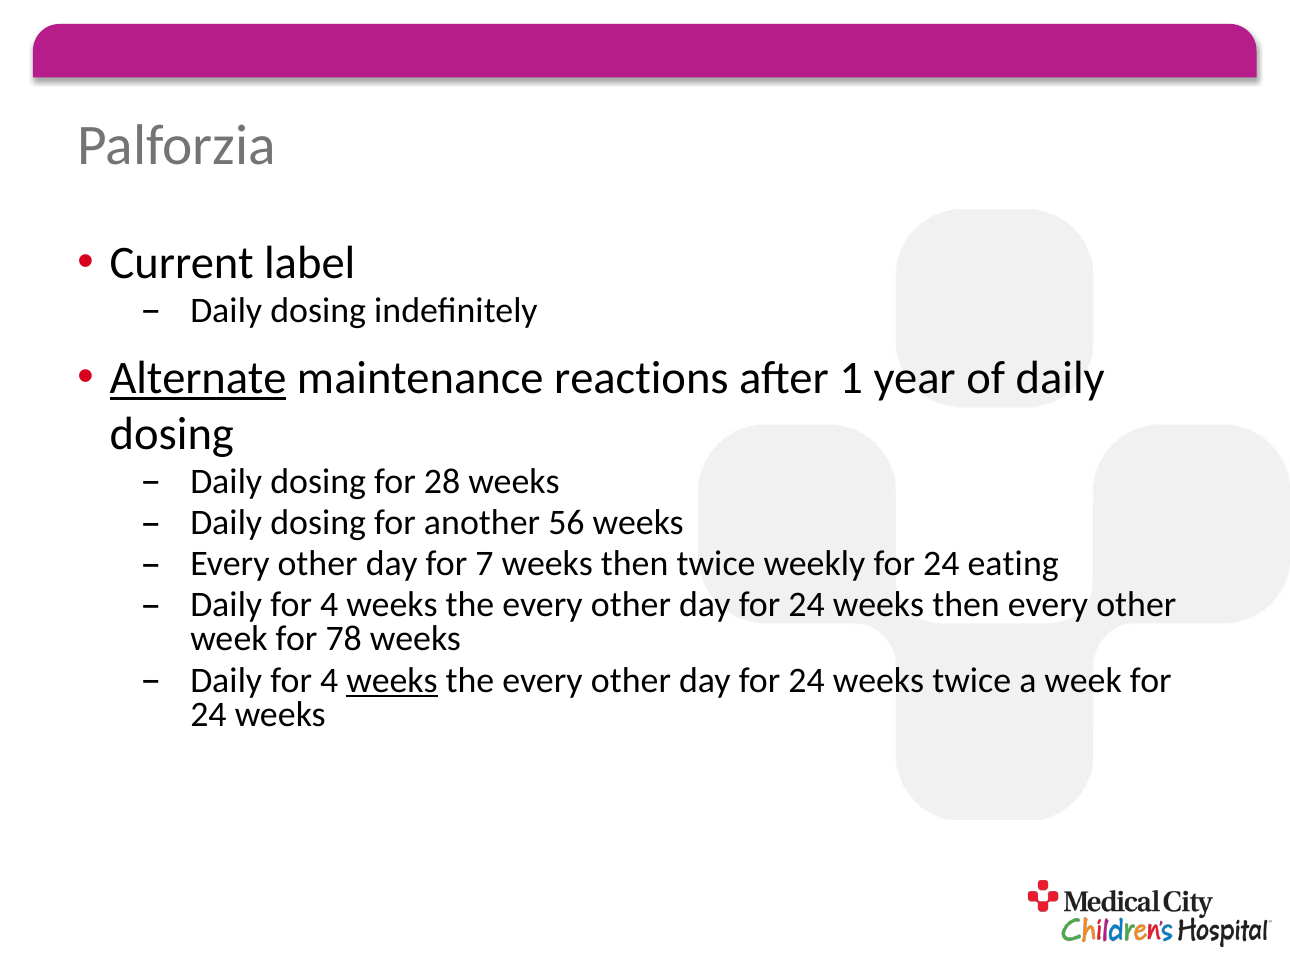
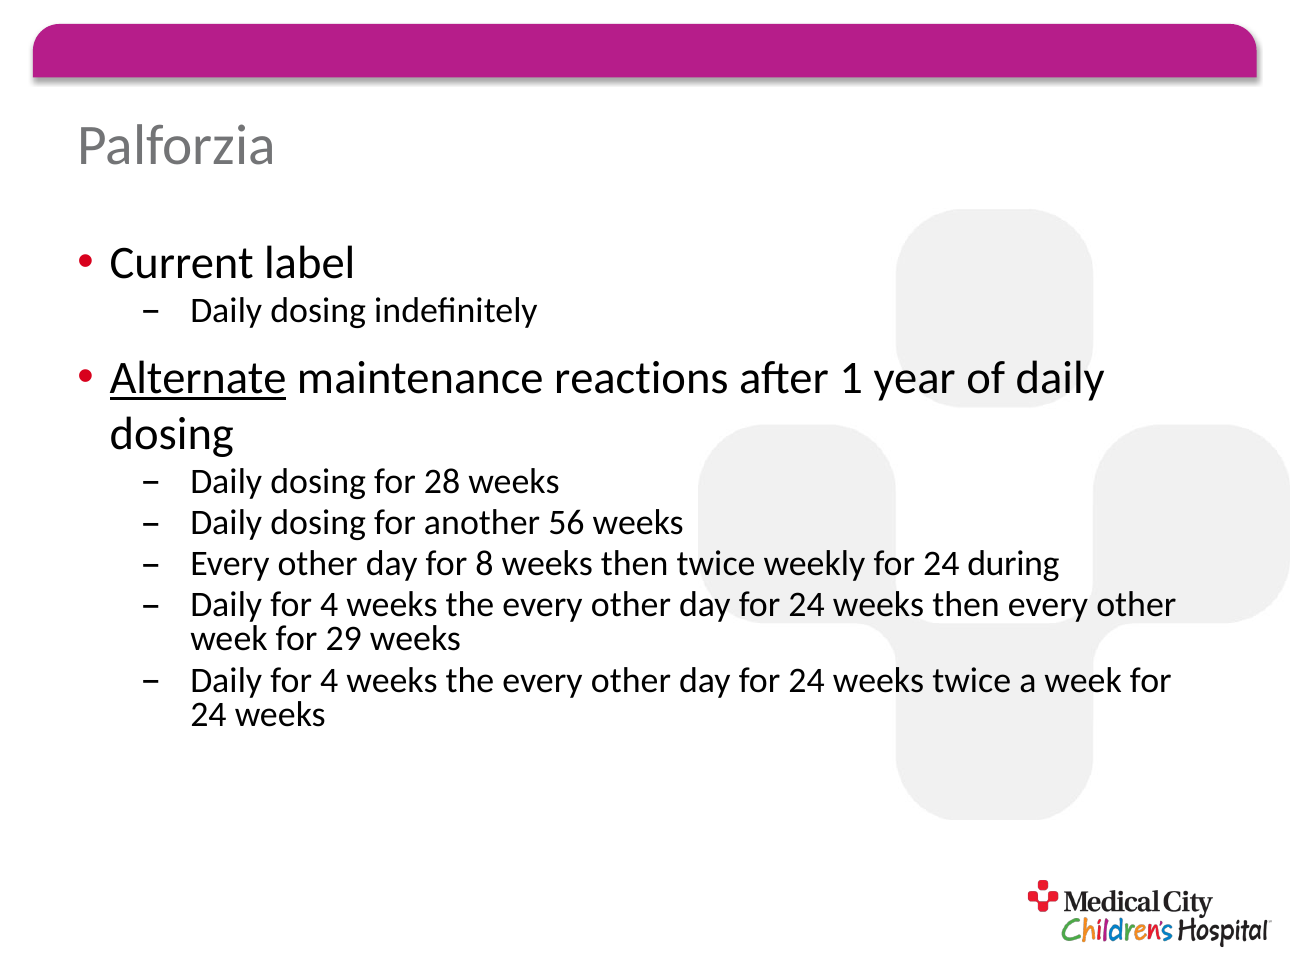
7: 7 -> 8 (485, 563)
eating: eating -> during (1013, 563)
78: 78 -> 29 (344, 639)
weeks underline: present -> none (392, 680)
